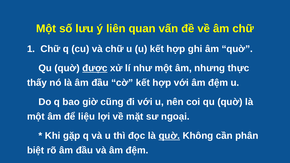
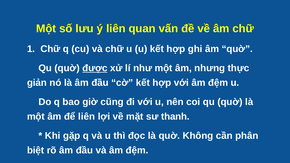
thấy: thấy -> giản (37, 83)
để liệu: liệu -> liên (87, 117)
ngoại: ngoại -> thanh (175, 117)
quờ underline: present -> none (169, 136)
